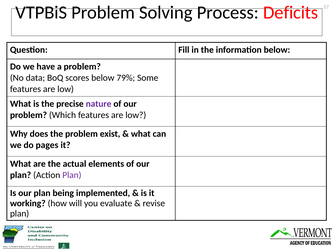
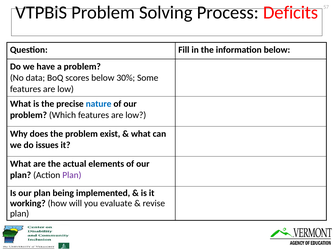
79%: 79% -> 30% (126, 78)
nature colour: purple -> blue (99, 104)
pages: pages -> issues (47, 145)
